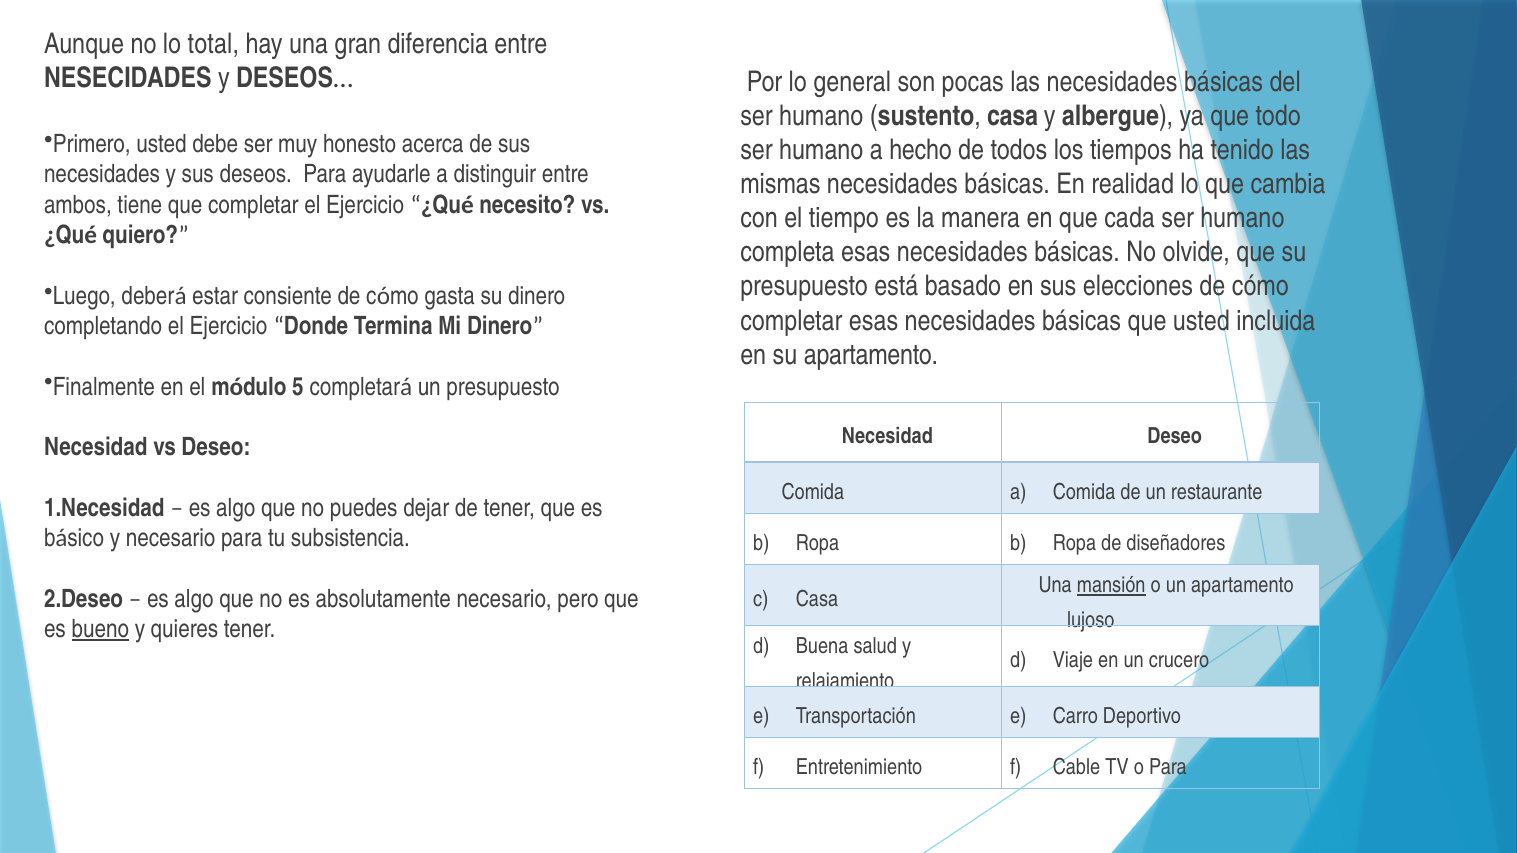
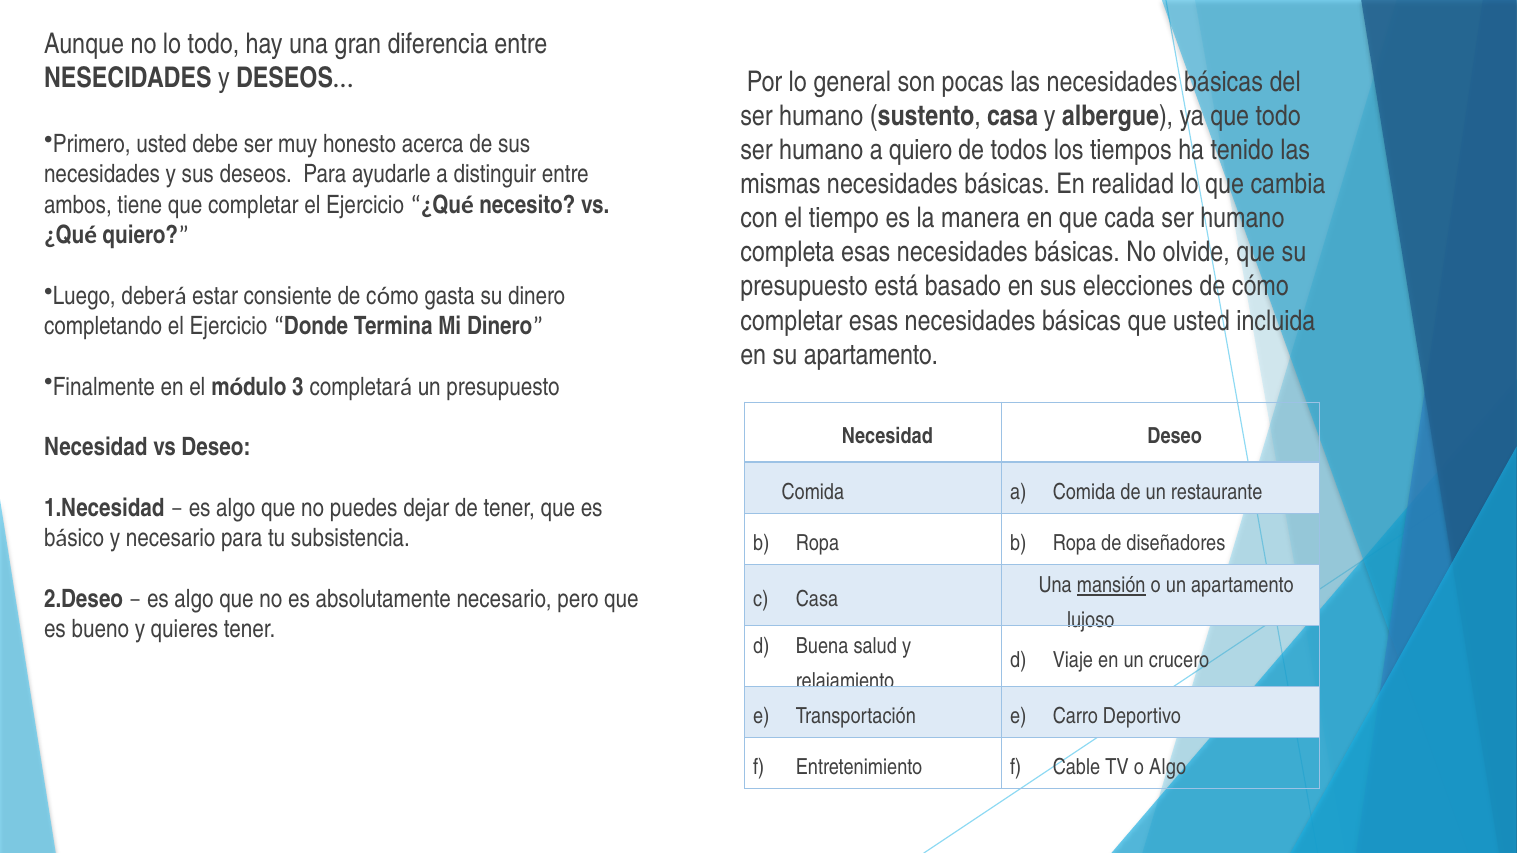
lo total: total -> todo (213, 44)
a hecho: hecho -> quiero (921, 150)
5: 5 -> 3 (298, 387)
bueno underline: present -> none (100, 630)
o Para: Para -> Algo (1168, 767)
